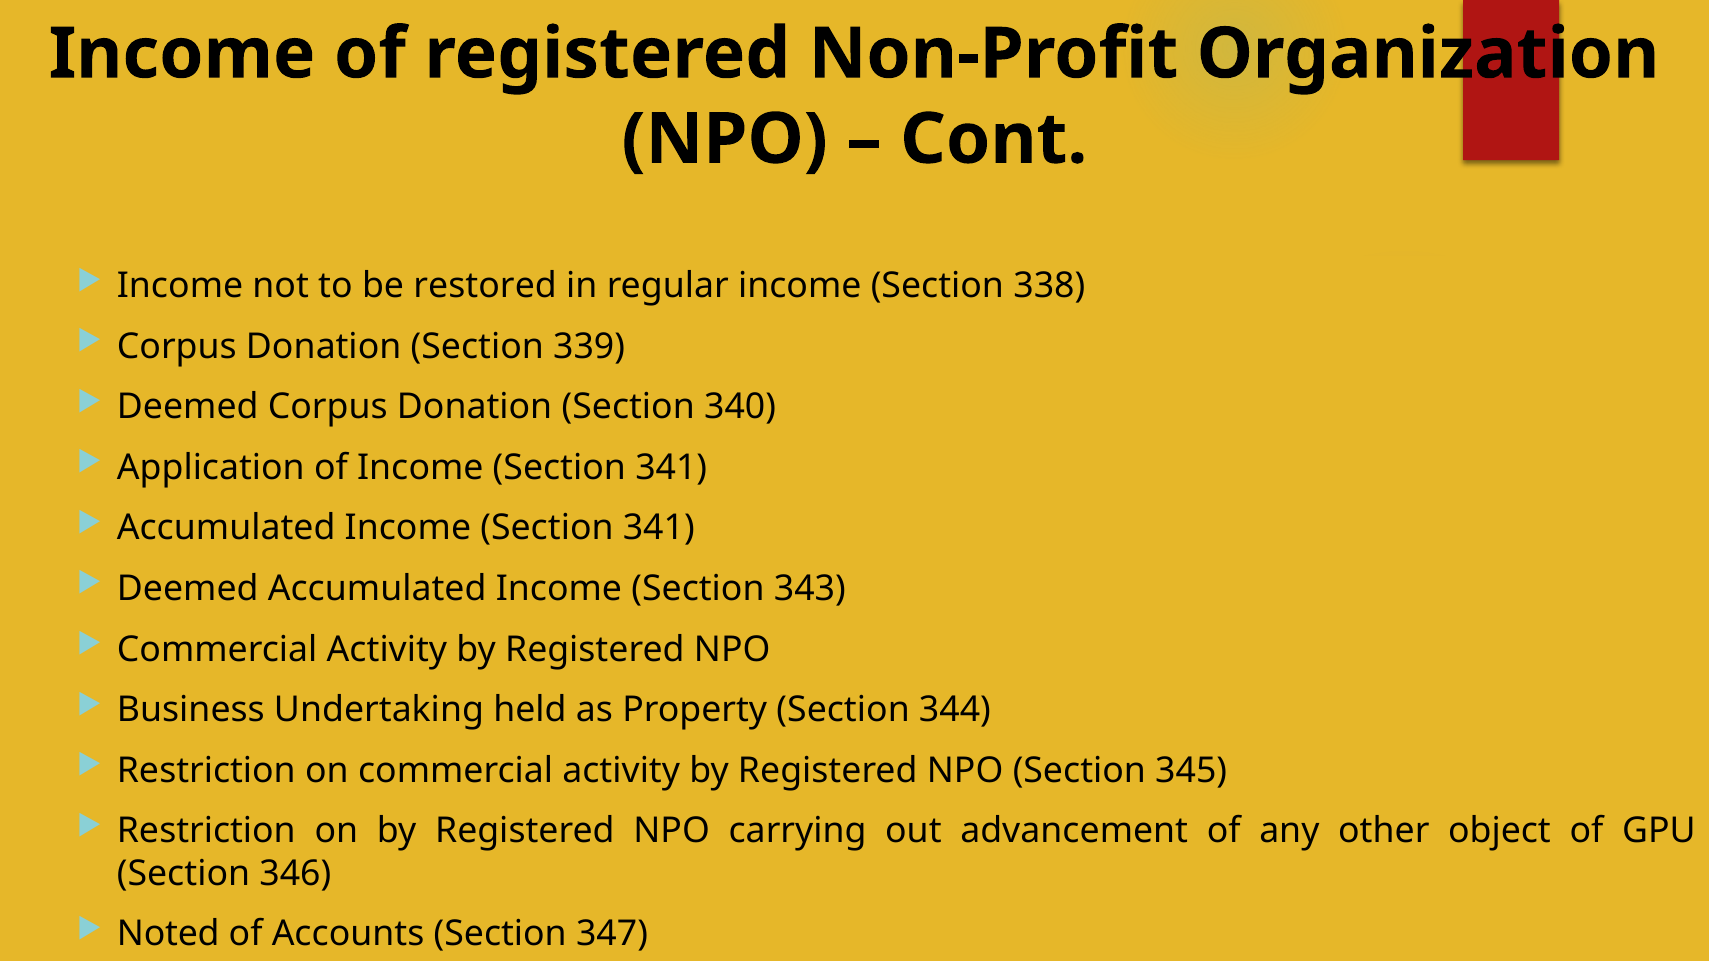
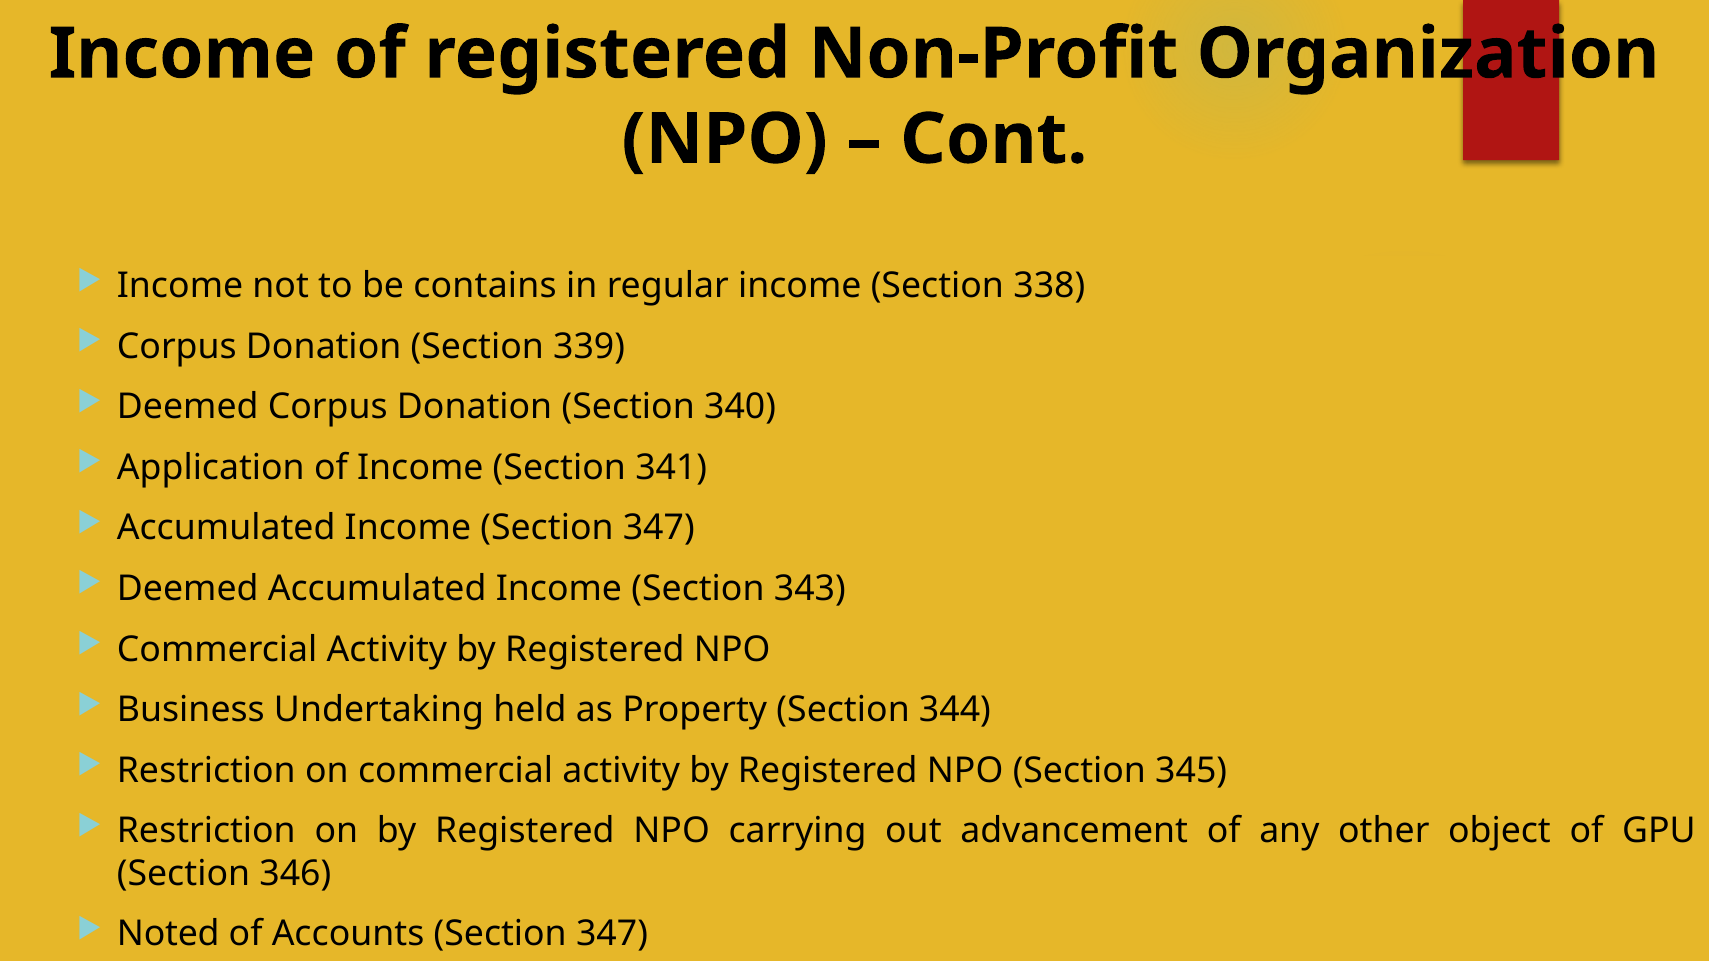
restored: restored -> contains (485, 286)
Accumulated Income Section 341: 341 -> 347 (659, 528)
